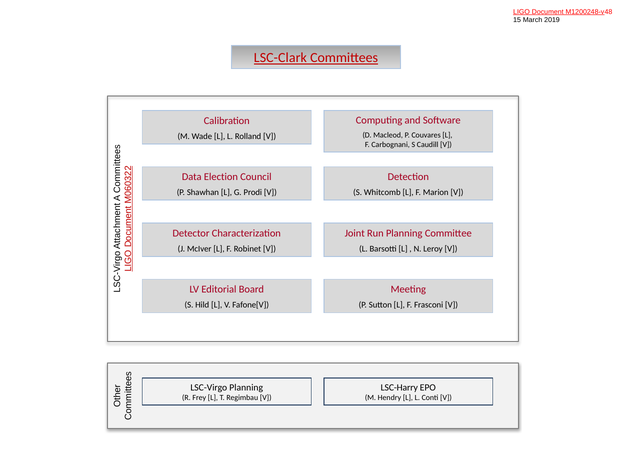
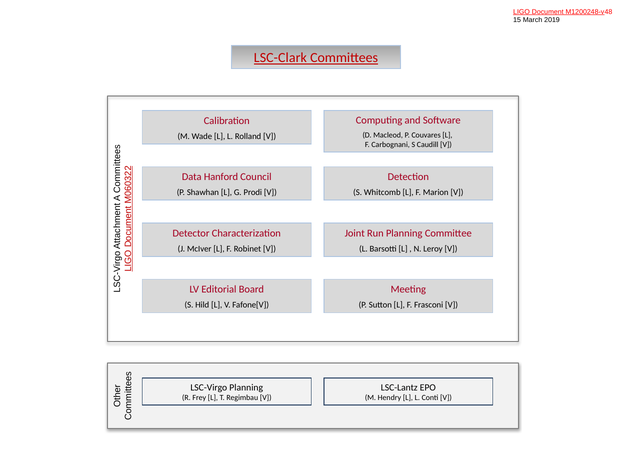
Election: Election -> Hanford (221, 177)
LSC-Harry: LSC-Harry -> LSC-Lantz (399, 388)
